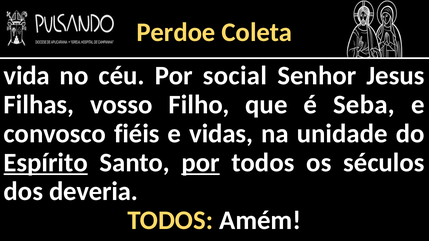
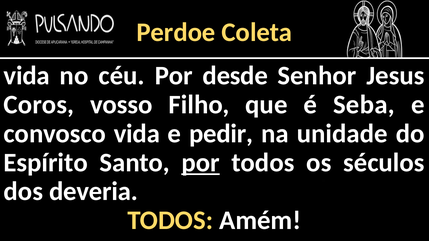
social: social -> desde (235, 76)
Filhas: Filhas -> Coros (39, 105)
convosco fiéis: fiéis -> vida (137, 134)
vidas: vidas -> pedir (221, 134)
Espírito underline: present -> none (46, 163)
